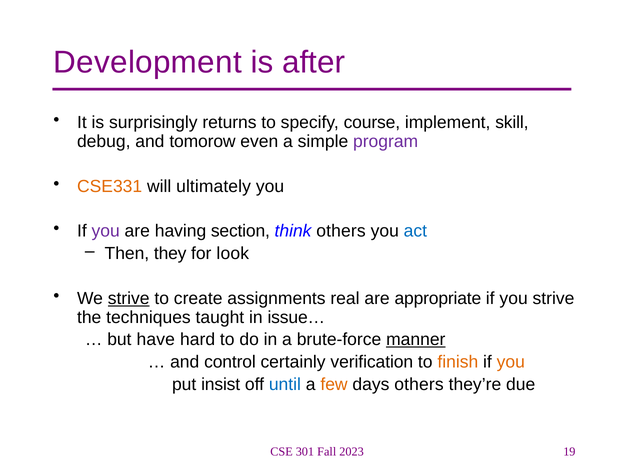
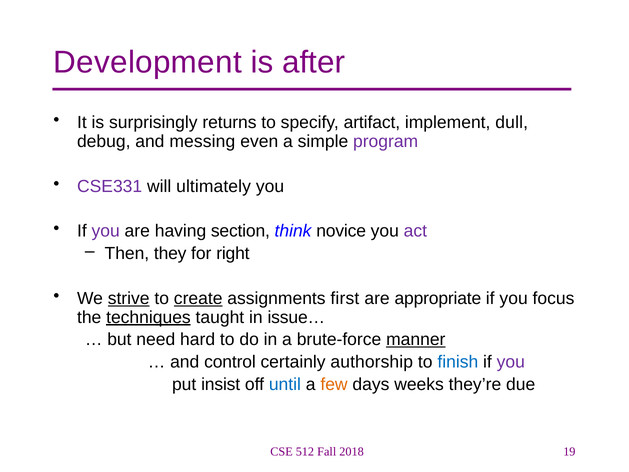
course: course -> artifact (372, 123)
skill: skill -> dull (512, 123)
tomorow: tomorow -> messing (202, 141)
CSE331 colour: orange -> purple (110, 186)
think others: others -> novice (341, 231)
act colour: blue -> purple (415, 231)
look: look -> right (233, 253)
create underline: none -> present (198, 298)
real: real -> first (345, 298)
you strive: strive -> focus (553, 298)
techniques underline: none -> present (148, 317)
have: have -> need (156, 339)
verification: verification -> authorship (372, 362)
finish colour: orange -> blue (458, 362)
you colour: orange -> purple (511, 362)
days others: others -> weeks (419, 384)
301: 301 -> 512 (305, 452)
2023: 2023 -> 2018 (352, 452)
